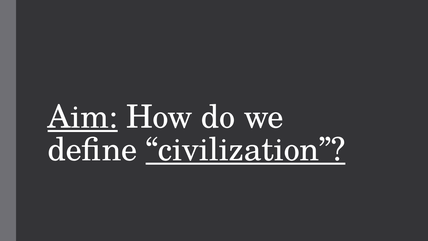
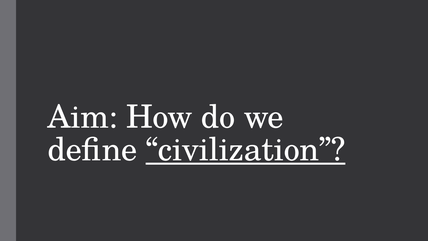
Aim underline: present -> none (83, 117)
